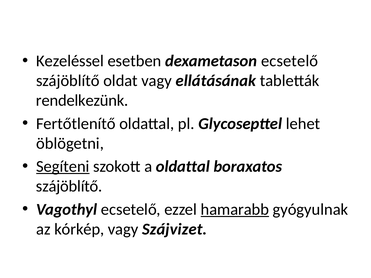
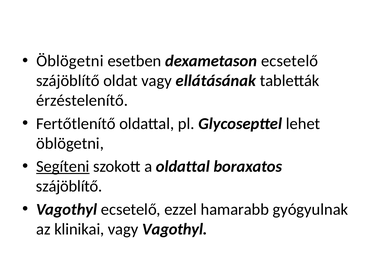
Kezeléssel: Kezeléssel -> Öblögetni (70, 61)
rendelkezünk: rendelkezünk -> érzéstelenítő (82, 101)
hamarabb underline: present -> none (235, 210)
kórkép: kórkép -> klinikai (79, 229)
vagy Szájvizet: Szájvizet -> Vagothyl (175, 229)
